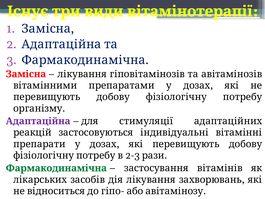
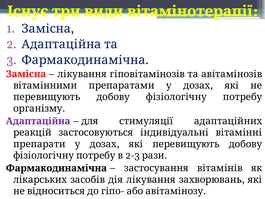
Фармакодинамічна colour: green -> black (56, 168)
